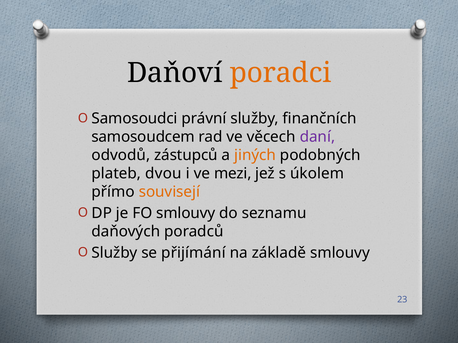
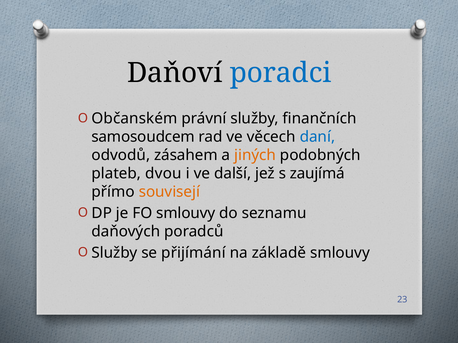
poradci colour: orange -> blue (281, 73)
Samosoudci: Samosoudci -> Občanském (134, 119)
daní colour: purple -> blue (317, 137)
zástupců: zástupců -> zásahem (186, 155)
mezi: mezi -> další (233, 174)
úkolem: úkolem -> zaujímá (317, 174)
